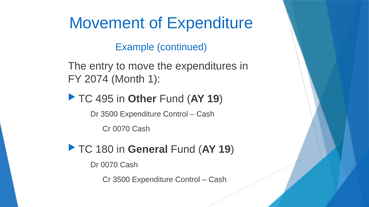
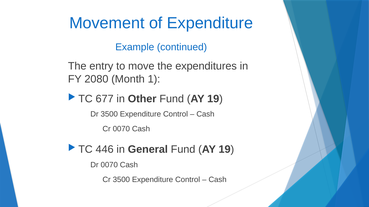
2074: 2074 -> 2080 (96, 79)
495: 495 -> 677 (105, 99)
180: 180 -> 446 (105, 150)
